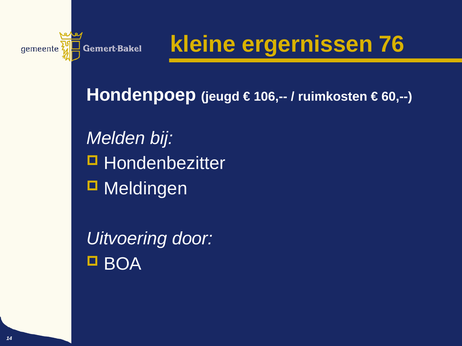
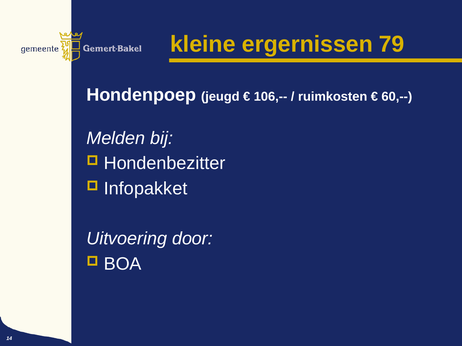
76: 76 -> 79 (392, 44)
Meldingen: Meldingen -> Infopakket (146, 189)
